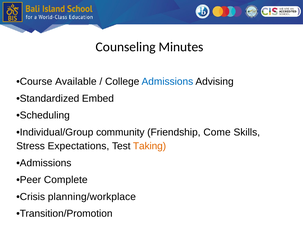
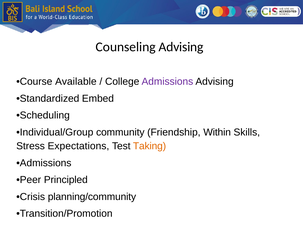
Counseling Minutes: Minutes -> Advising (181, 47)
Admissions colour: blue -> purple (167, 82)
Come: Come -> Within (217, 132)
Complete: Complete -> Principled (66, 180)
planning/workplace: planning/workplace -> planning/community (92, 197)
